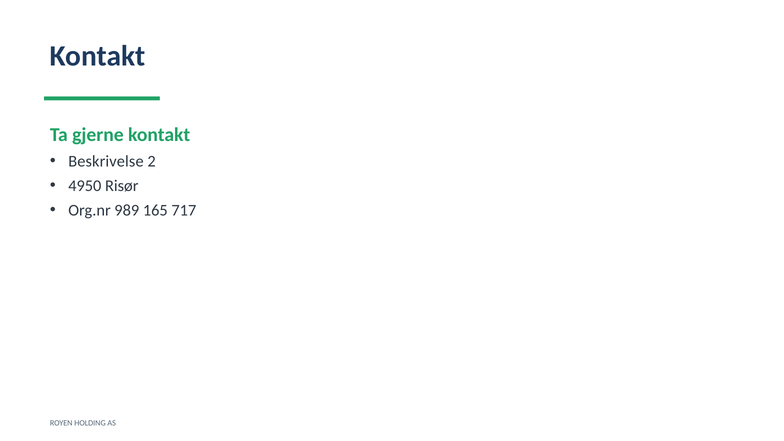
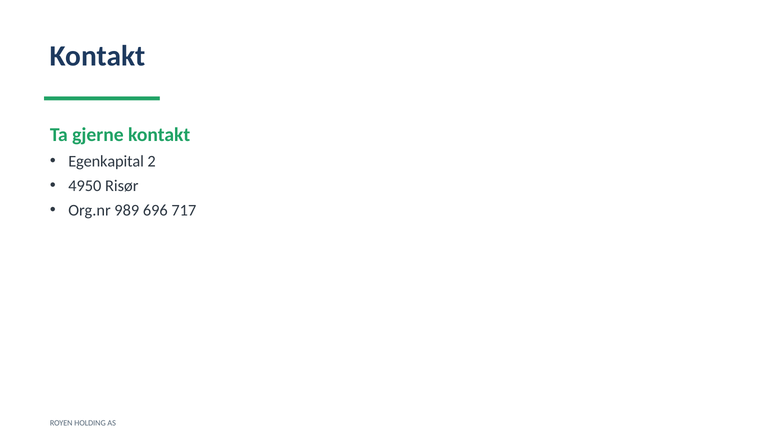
Beskrivelse: Beskrivelse -> Egenkapital (106, 161)
165: 165 -> 696 (155, 210)
